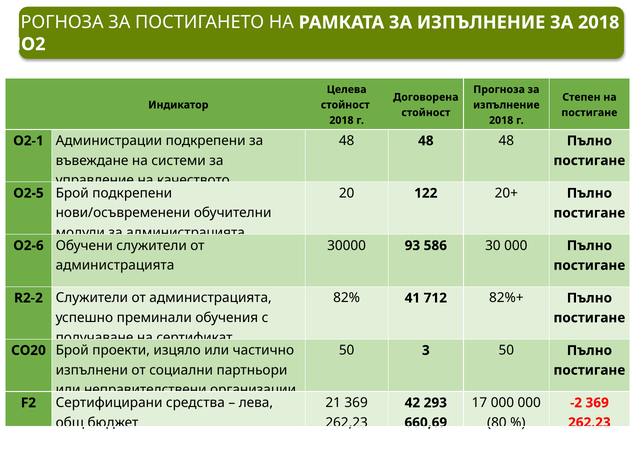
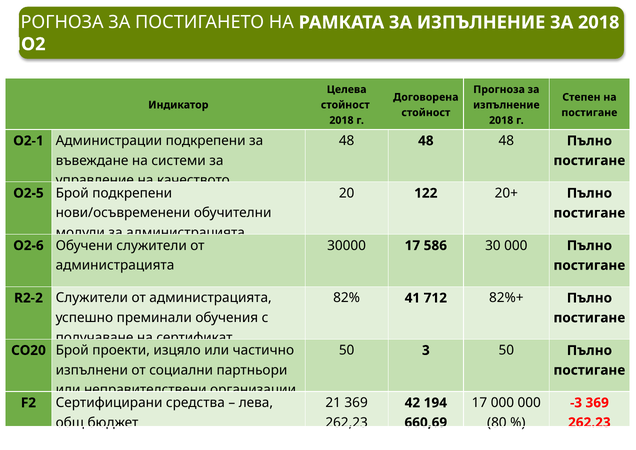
30000 93: 93 -> 17 (412, 245)
293: 293 -> 194 (435, 403)
-2: -2 -> -3 (576, 403)
